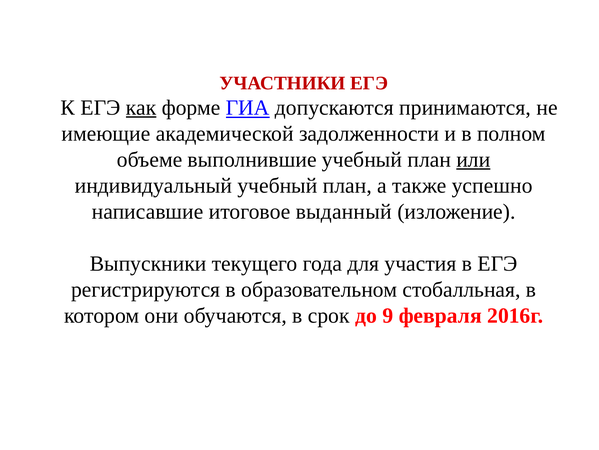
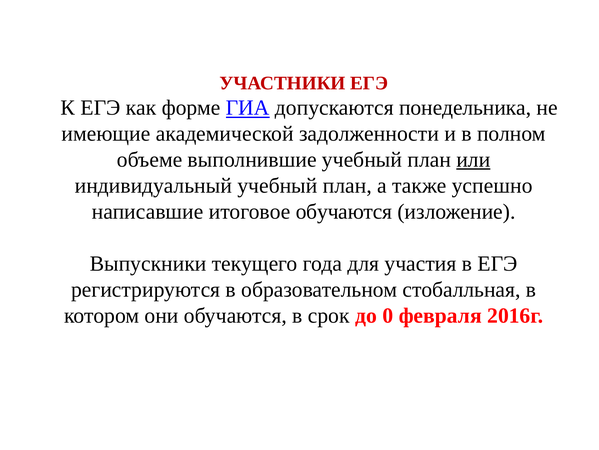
как underline: present -> none (141, 108)
принимаются: принимаются -> понедельника (465, 108)
итоговое выданный: выданный -> обучаются (344, 211)
9: 9 -> 0 (388, 315)
